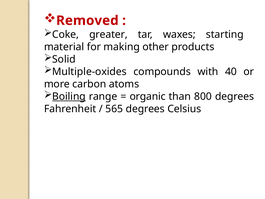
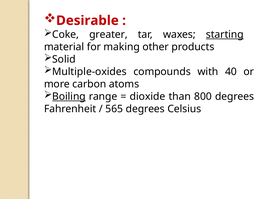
Removed: Removed -> Desirable (87, 21)
starting underline: none -> present (225, 34)
organic: organic -> dioxide (148, 96)
